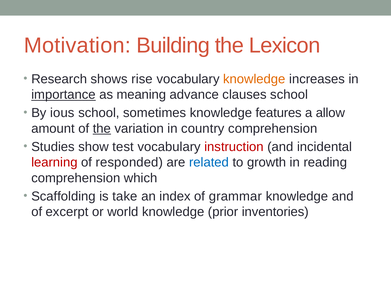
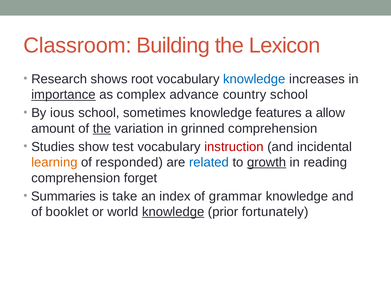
Motivation: Motivation -> Classroom (78, 46)
rise: rise -> root (142, 79)
knowledge colour: orange -> blue (254, 79)
meaning: meaning -> complex (141, 95)
clauses: clauses -> country (245, 95)
country: country -> grinned (203, 129)
learning colour: red -> orange (54, 163)
growth underline: none -> present (267, 163)
which: which -> forget (141, 178)
Scaffolding: Scaffolding -> Summaries (64, 196)
excerpt: excerpt -> booklet (67, 212)
knowledge underline: none -> present (173, 212)
inventories: inventories -> fortunately (275, 212)
